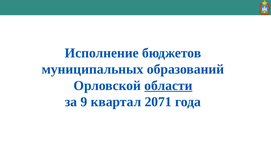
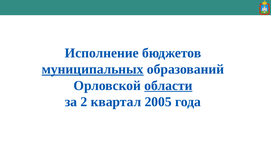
муниципальных underline: none -> present (93, 69)
9: 9 -> 2 (84, 102)
2071: 2071 -> 2005 (158, 102)
